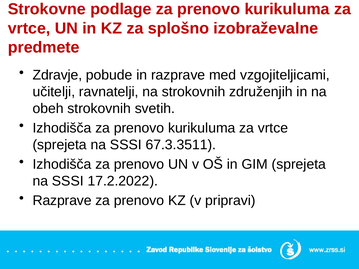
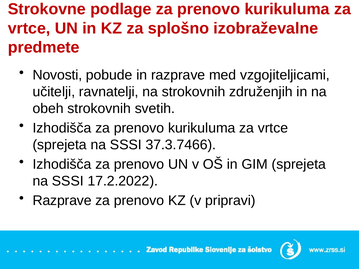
Zdravje: Zdravje -> Novosti (57, 75)
67.3.3511: 67.3.3511 -> 37.3.7466 (181, 145)
